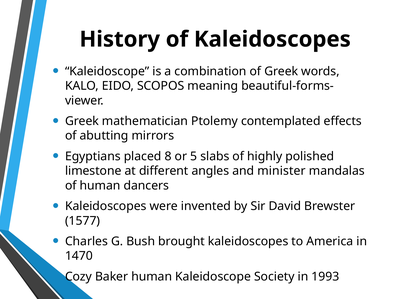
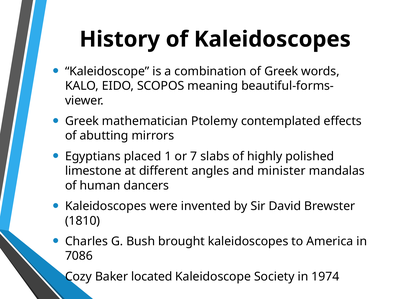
8: 8 -> 1 (168, 156)
5: 5 -> 7 (194, 156)
1577: 1577 -> 1810 (83, 221)
1470: 1470 -> 7086 (79, 256)
Baker human: human -> located (152, 277)
1993: 1993 -> 1974 (325, 277)
